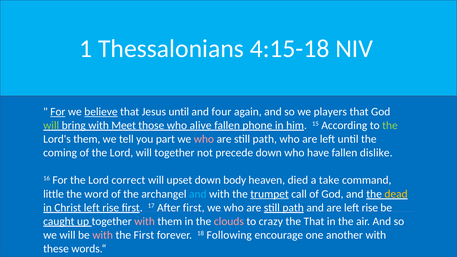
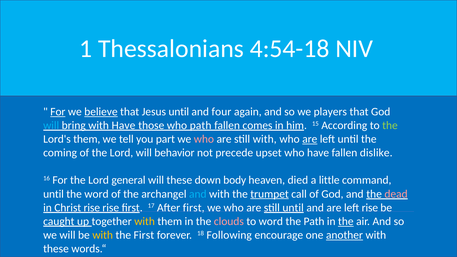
4:15-18: 4:15-18 -> 4:54-18 (290, 49)
will colour: light green -> light blue (51, 125)
with Meet: Meet -> Have (124, 125)
who alive: alive -> path (201, 125)
phone: phone -> comes (257, 125)
path: path -> with (265, 139)
are underline: none -> present (310, 139)
will together: together -> behavior (174, 153)
precede down: down -> upset (269, 153)
correct: correct -> general (128, 180)
will upset: upset -> these (179, 180)
take: take -> little (329, 180)
little: little -> until (54, 194)
dead colour: yellow -> pink (396, 194)
Christ left: left -> rise (92, 208)
path: path -> until (293, 208)
with colour: pink -> yellow (145, 221)
to crazy: crazy -> word (271, 221)
the That: That -> Path (314, 221)
the underline: none -> present (346, 221)
with colour: pink -> yellow (103, 235)
another underline: none -> present (344, 235)
